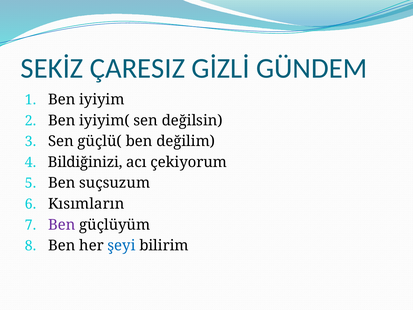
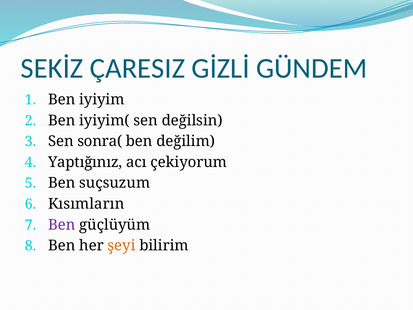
güçlü(: güçlü( -> sonra( (100, 141)
Bildiğinizi: Bildiğinizi -> Yaptığınız (85, 162)
şeyi colour: blue -> orange (122, 245)
